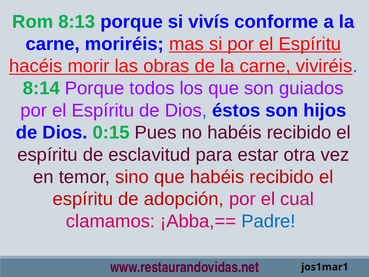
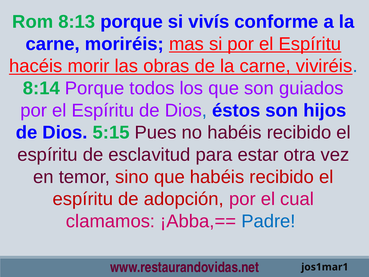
0:15: 0:15 -> 5:15 (111, 132)
